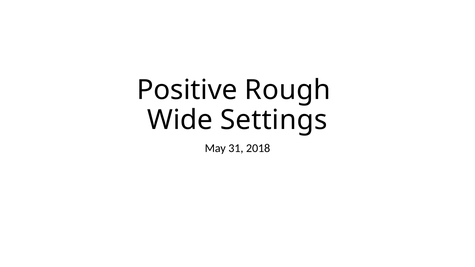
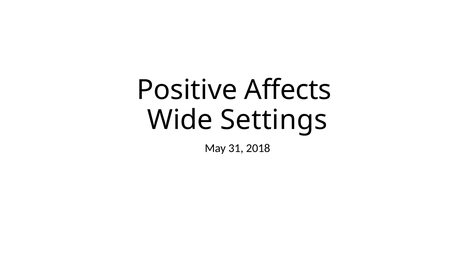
Rough: Rough -> Affects (288, 90)
